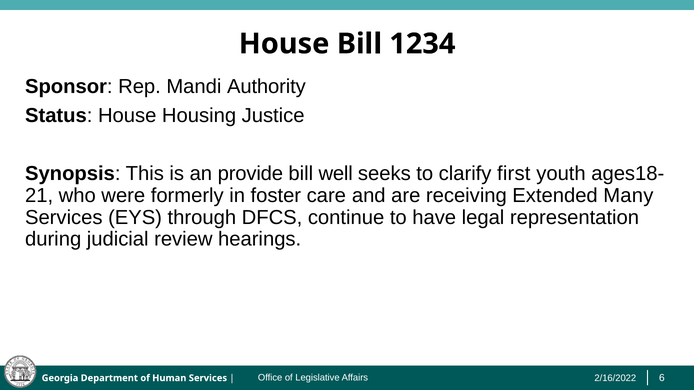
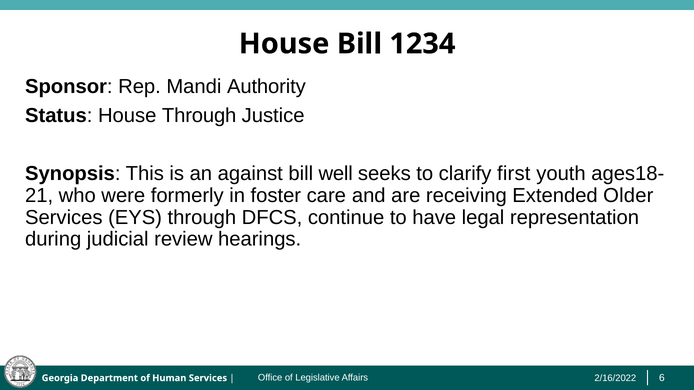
House Housing: Housing -> Through (199, 116)
provide: provide -> against (250, 174)
Many: Many -> Older (628, 196)
